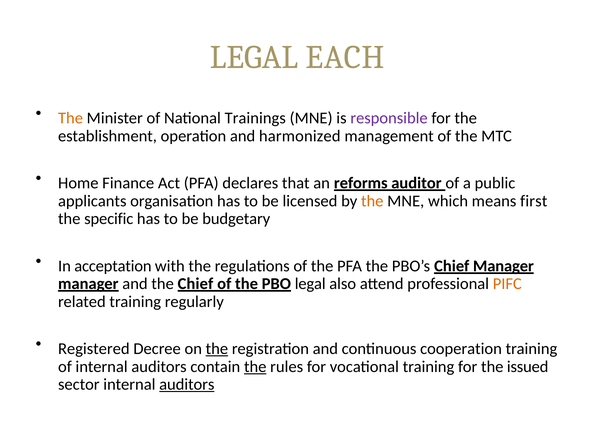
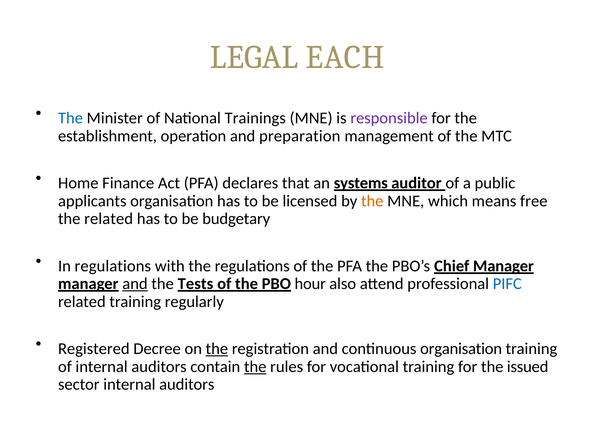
The colour: orange -> blue (71, 118)
harmonized: harmonized -> preparation (300, 136)
reforms: reforms -> systems (361, 183)
first: first -> free (534, 201)
the specific: specific -> related (109, 219)
In acceptation: acceptation -> regulations (113, 266)
and underline: none -> present (135, 284)
the Chief: Chief -> Tests (195, 284)
PBO legal: legal -> hour (310, 284)
PIFC colour: orange -> blue (507, 284)
continuous cooperation: cooperation -> organisation (461, 349)
auditors underline: present -> none (187, 385)
